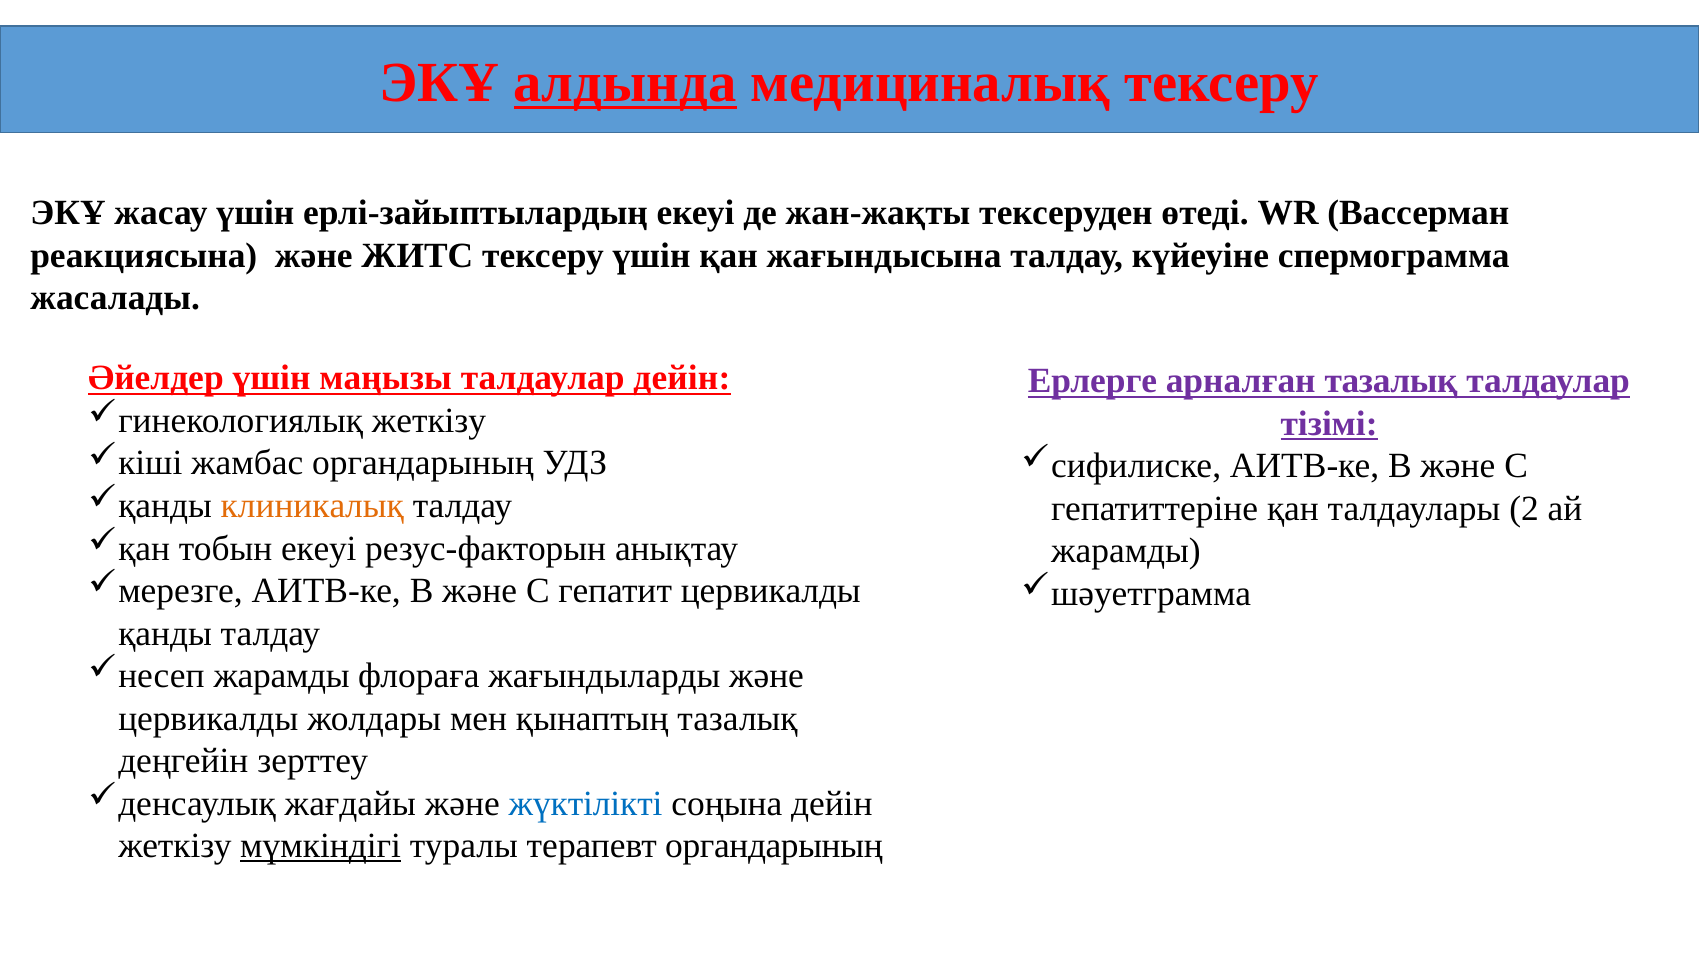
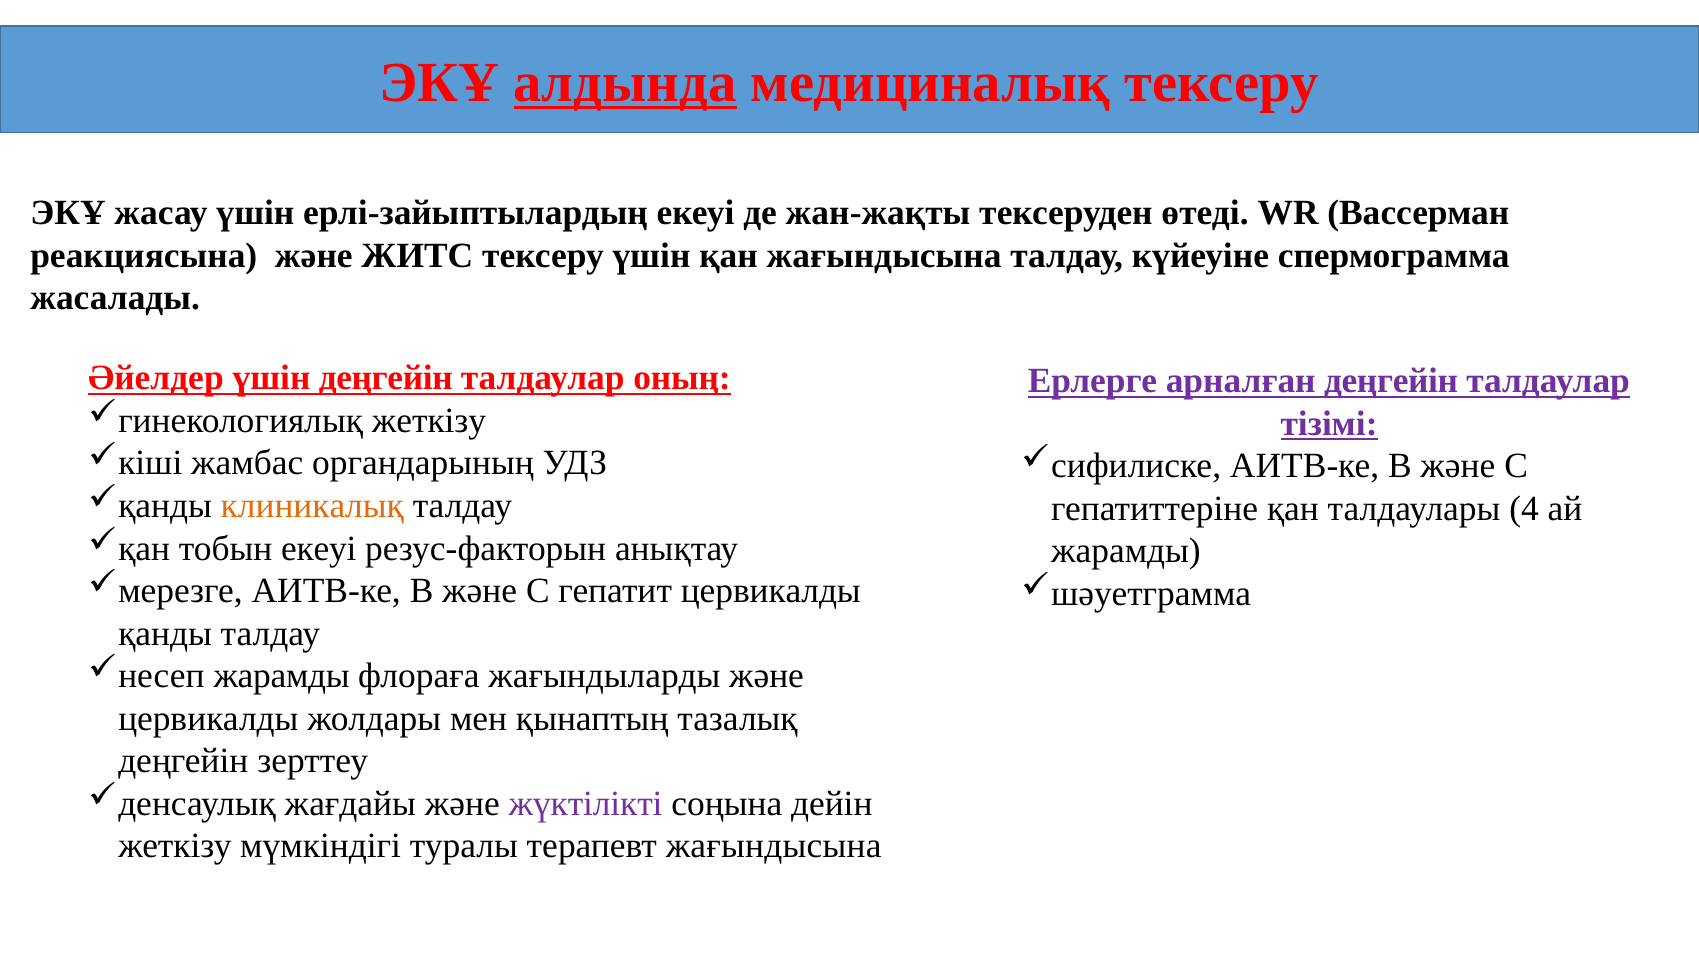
үшін маңызы: маңызы -> деңгейін (386, 378)
талдаулар дейін: дейін -> оның (682, 378)
арналған тазалық: тазалық -> деңгейін (1391, 381)
2: 2 -> 4 (1524, 508)
жүктілікті colour: blue -> purple (586, 803)
мүмкіндігі underline: present -> none (321, 845)
терапевт органдарының: органдарының -> жағындысына (774, 845)
